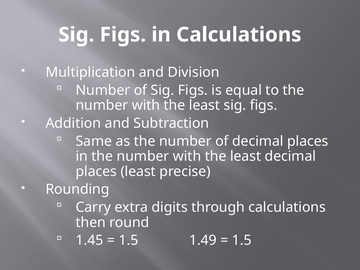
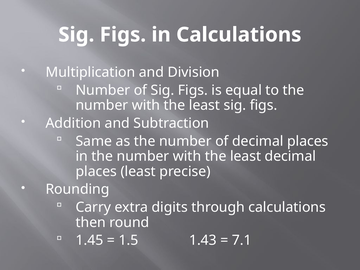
1.49: 1.49 -> 1.43 (203, 240)
1.5: 1.5 -> 7.1 (242, 240)
